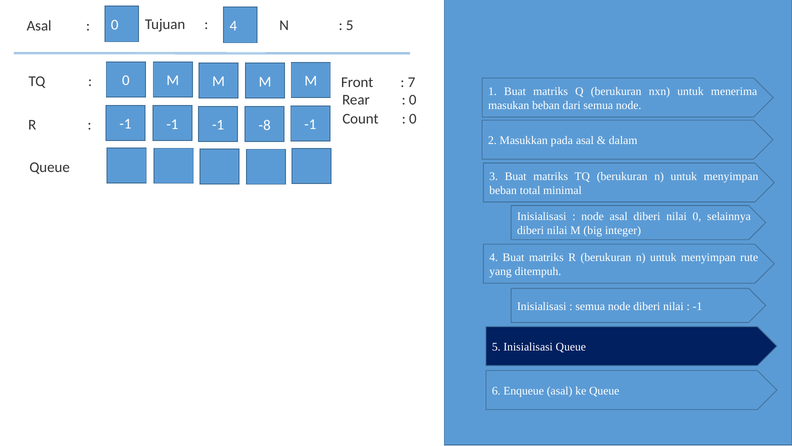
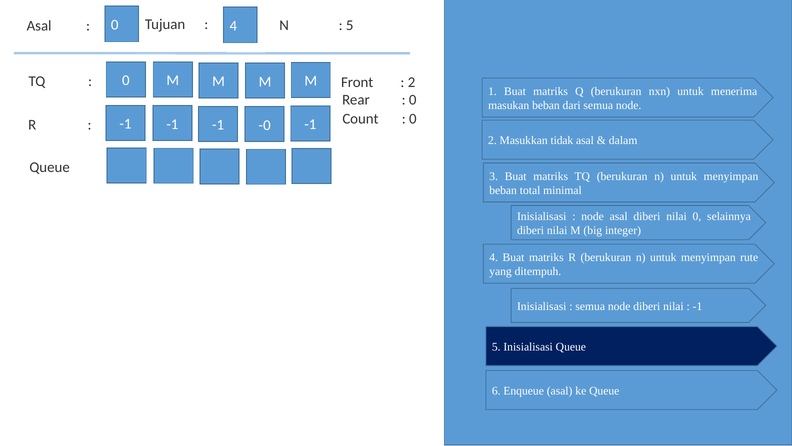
7: 7 -> 2 (412, 82)
-8: -8 -> -0 (265, 125)
pada: pada -> tidak (562, 140)
